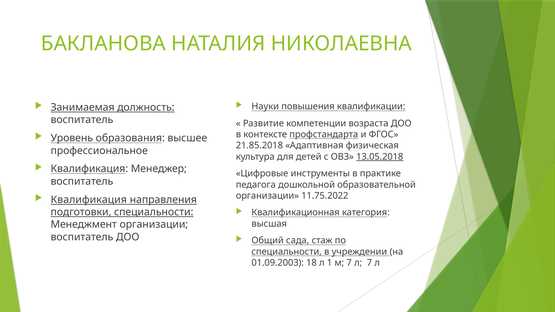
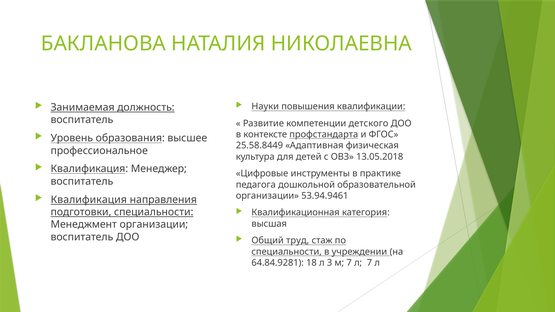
возраста: возраста -> детского (368, 124)
21.85.2018: 21.85.2018 -> 25.58.8449 (259, 146)
13.05.2018 underline: present -> none (380, 157)
11.75.2022: 11.75.2022 -> 53.94.9461 (325, 196)
сада: сада -> труд (298, 241)
01.09.2003: 01.09.2003 -> 64.84.9281 (278, 263)
1: 1 -> 3 (330, 263)
